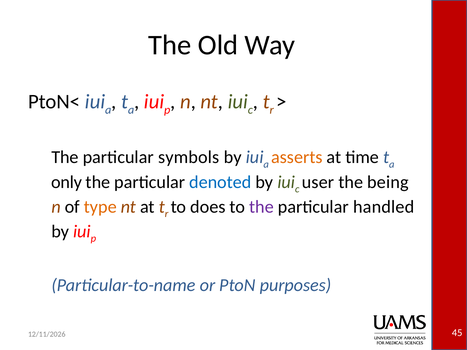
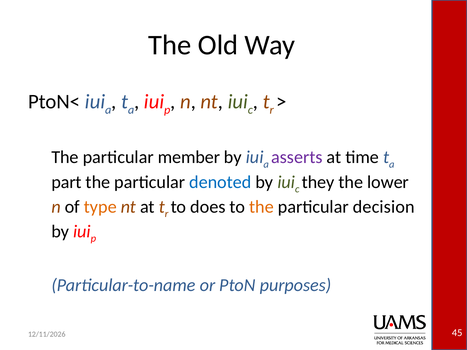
symbols: symbols -> member (189, 157)
asserts colour: orange -> purple (297, 157)
only: only -> part (66, 182)
user: user -> they (318, 182)
being: being -> lower (388, 182)
the colour: purple -> orange (262, 207)
handled: handled -> decision (384, 207)
